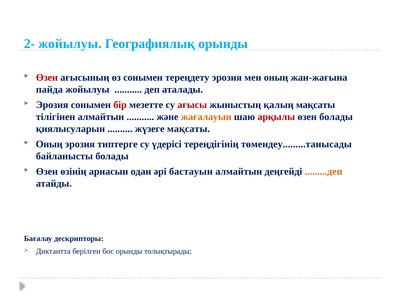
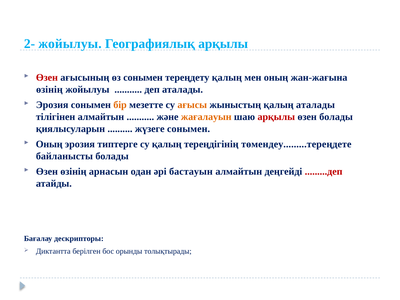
Географиялық орынды: орынды -> арқылы (223, 44)
тереңдету эрозия: эрозия -> қалың (227, 77)
пайда: пайда -> өзінің (49, 89)
бір colour: red -> orange (120, 105)
ағысы colour: red -> orange (192, 105)
қалың мақсаты: мақсаты -> аталады (315, 105)
жүзеге мақсаты: мақсаты -> сонымен (189, 129)
су үдерісі: үдерісі -> қалың (167, 144)
төмендеу.........танысады: төмендеу.........танысады -> төмендеу.........тереңдете (296, 144)
.........деп colour: orange -> red (324, 171)
